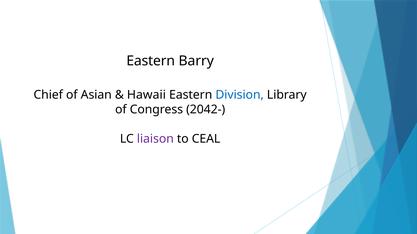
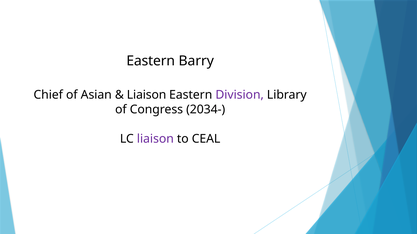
Hawaii: Hawaii -> Liaison (147, 95)
Division colour: blue -> purple (240, 95)
2042-: 2042- -> 2034- (206, 110)
